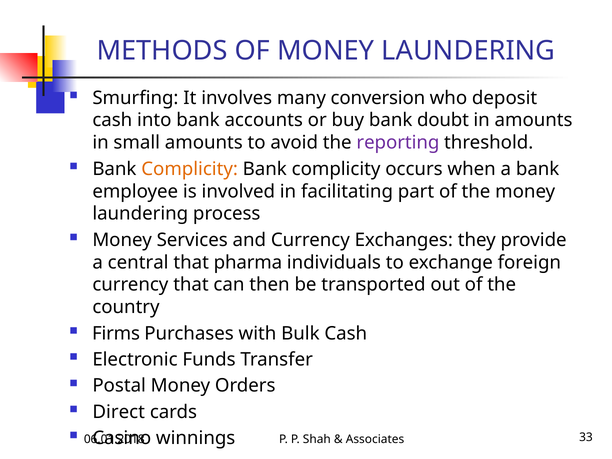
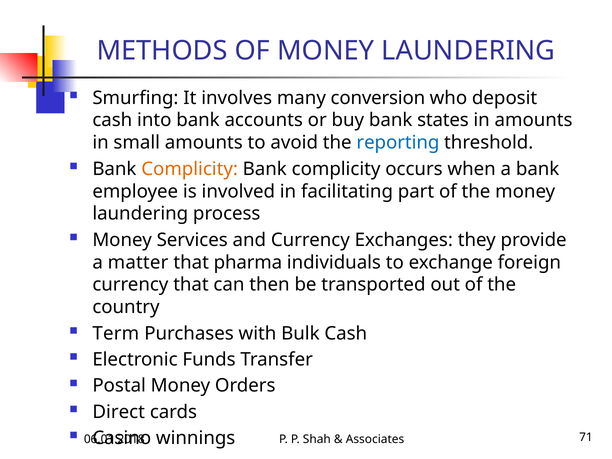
doubt: doubt -> states (443, 120)
reporting colour: purple -> blue (398, 143)
central: central -> matter (138, 262)
Firms: Firms -> Term (116, 333)
33: 33 -> 71 (586, 437)
